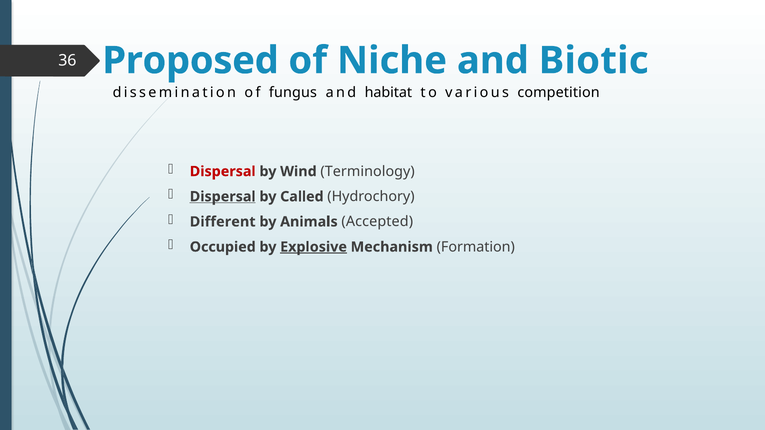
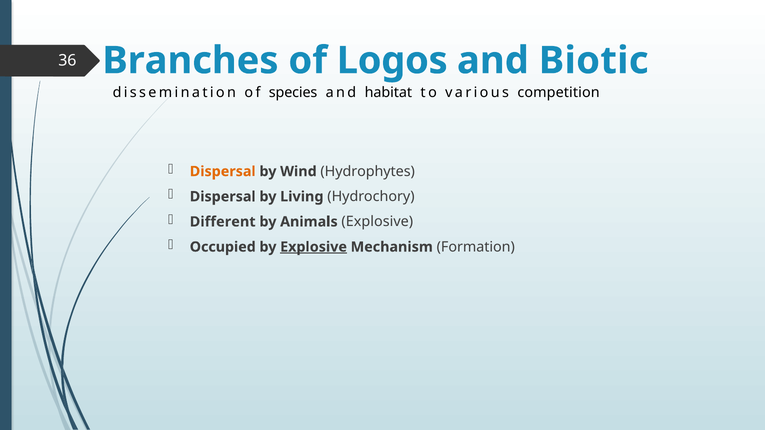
Proposed: Proposed -> Branches (190, 61)
Niche: Niche -> Logos (392, 61)
fungus: fungus -> species (293, 92)
Dispersal colour: red -> orange (223, 172)
Terminology: Terminology -> Hydrophytes (368, 172)
Dispersal underline: present -> none (223, 197)
Called: Called -> Living (302, 197)
Animals Accepted: Accepted -> Explosive (377, 222)
